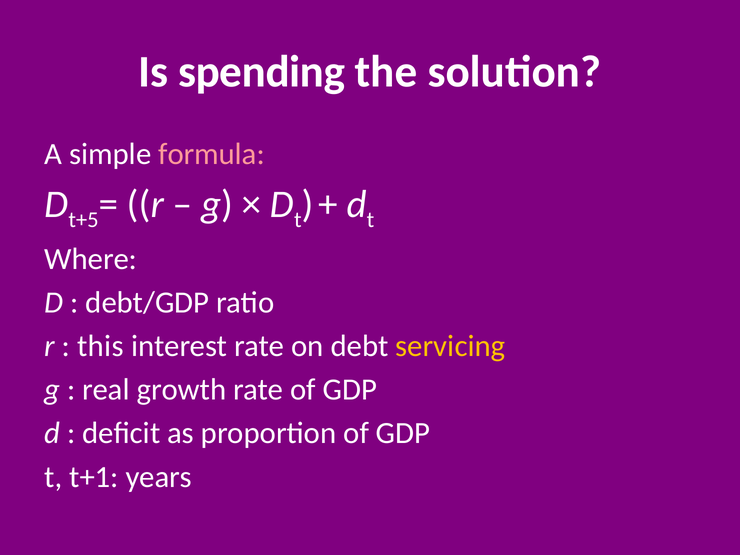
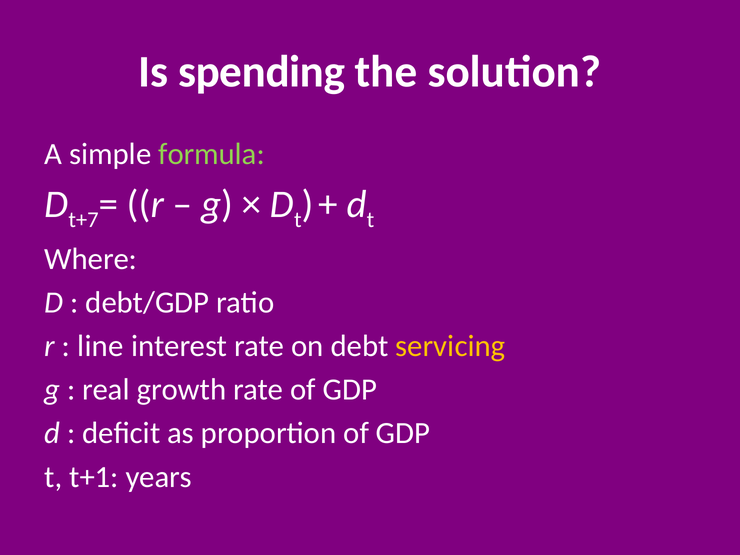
formula colour: pink -> light green (212, 154)
t+5: t+5 -> t+7 (84, 220)
this: this -> line (100, 346)
